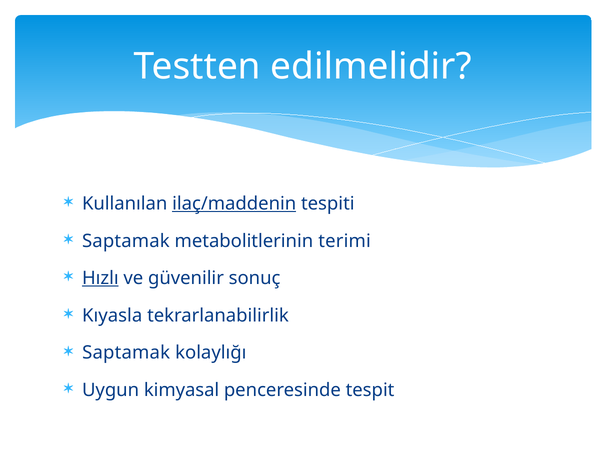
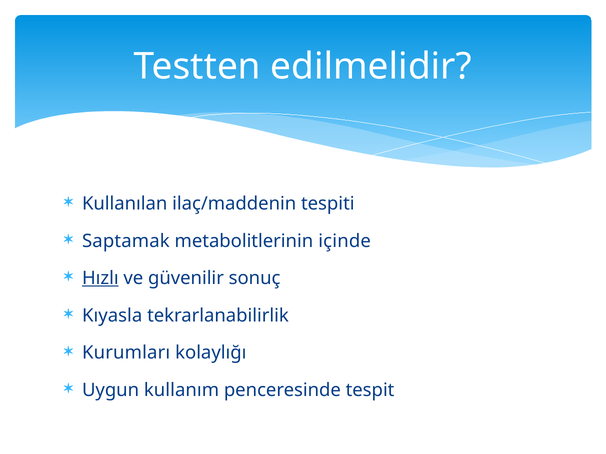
ilaç/maddenin underline: present -> none (234, 204)
terimi: terimi -> içinde (345, 241)
Saptamak: Saptamak -> Kurumları (126, 353)
kimyasal: kimyasal -> kullanım (181, 391)
